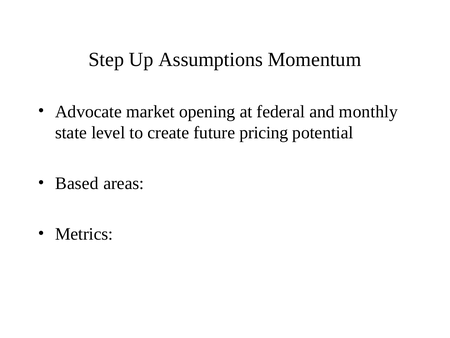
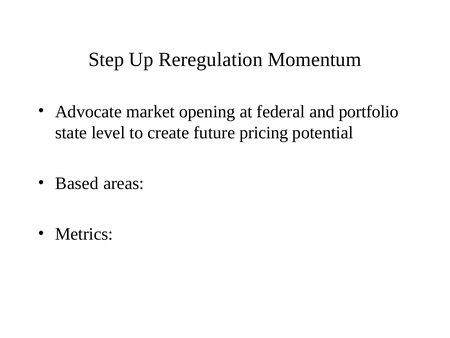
Assumptions: Assumptions -> Reregulation (211, 59)
monthly: monthly -> portfolio (369, 111)
